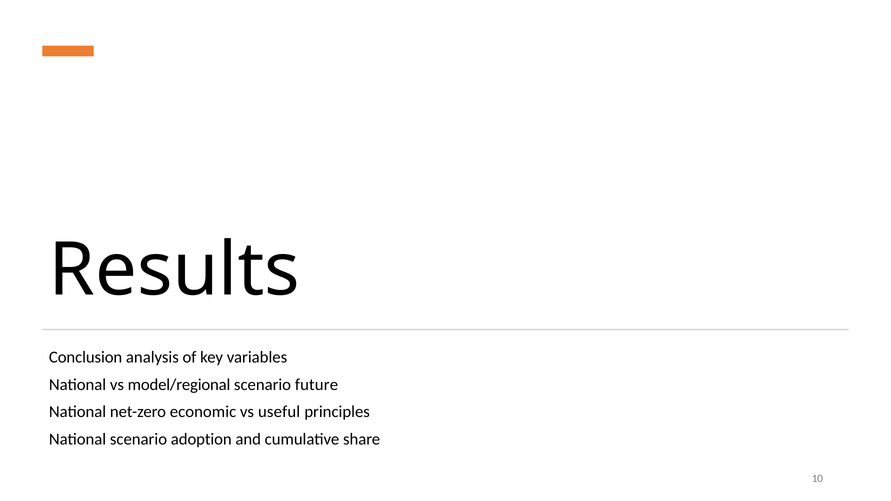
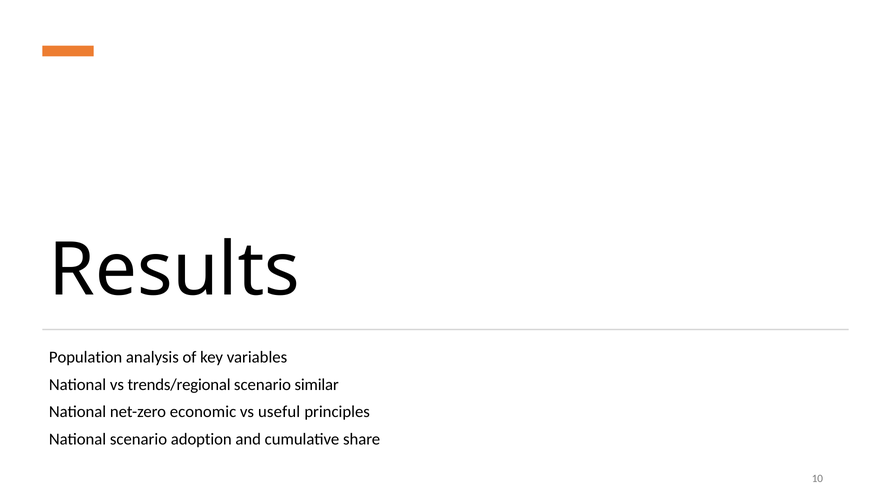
Conclusion: Conclusion -> Population (86, 357)
model/regional: model/regional -> trends/regional (179, 385)
future: future -> similar (317, 385)
